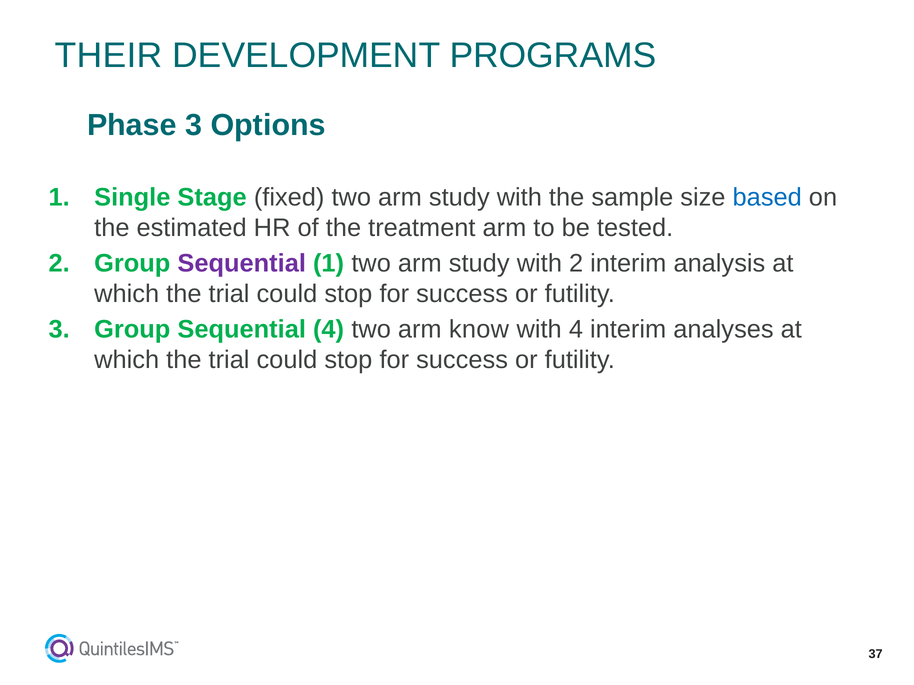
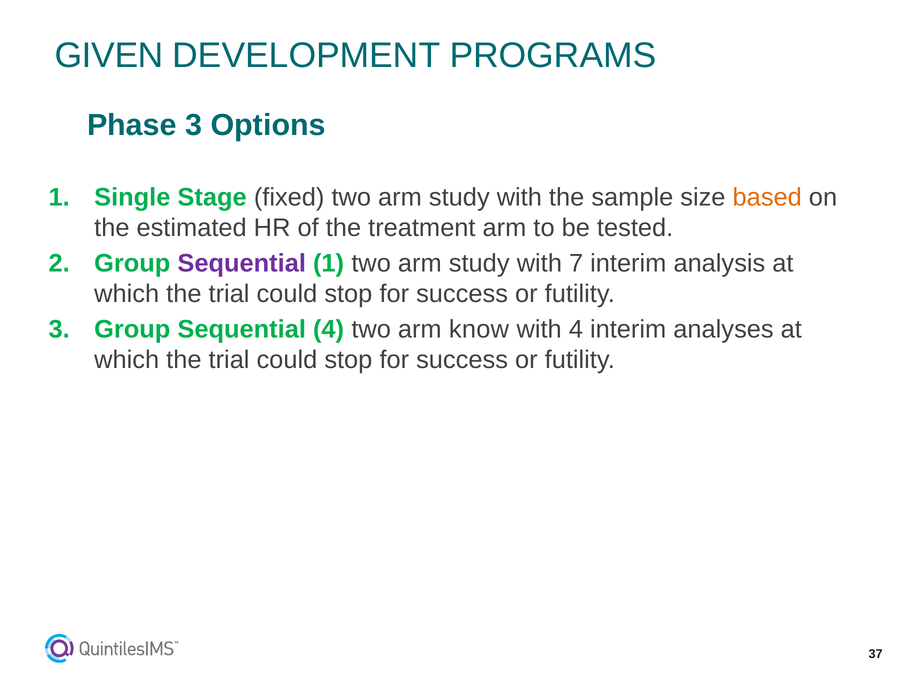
THEIR: THEIR -> GIVEN (109, 56)
based colour: blue -> orange (767, 198)
with 2: 2 -> 7 (576, 264)
